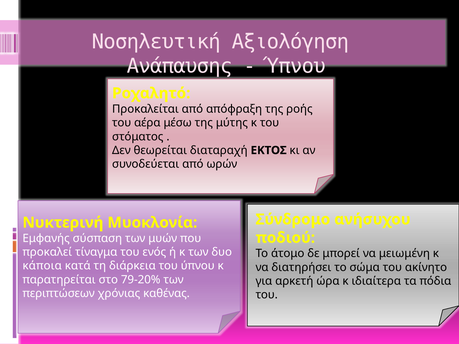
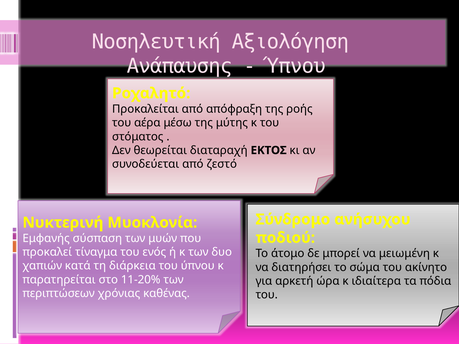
ωρών: ωρών -> ζεστό (222, 164)
κάποια: κάποια -> χαπιών (42, 266)
79-20%: 79-20% -> 11-20% (141, 280)
